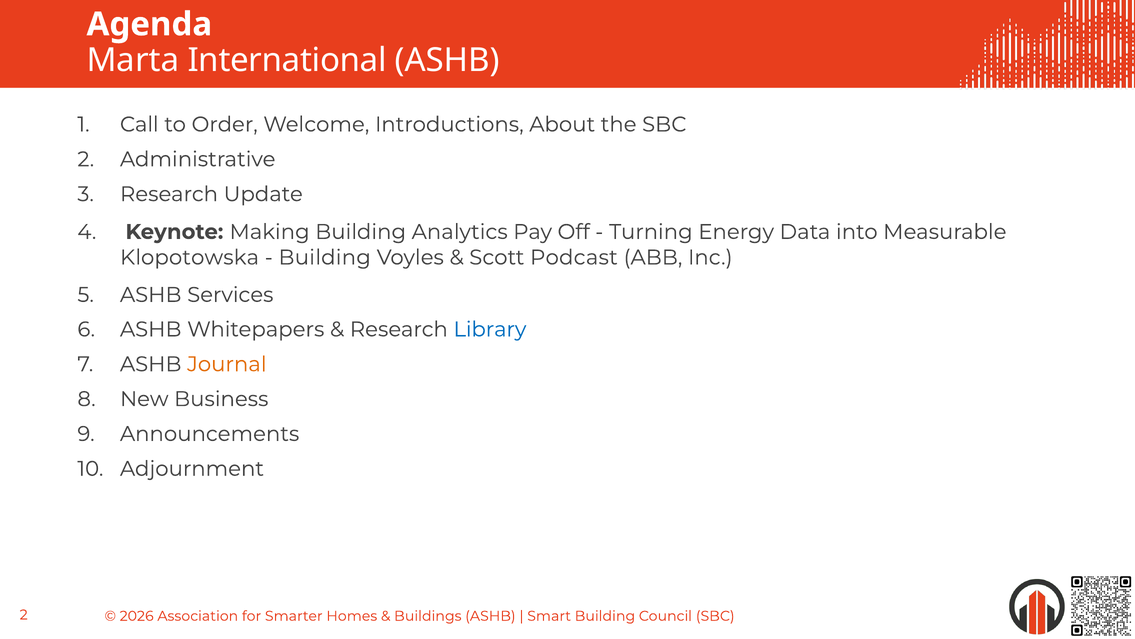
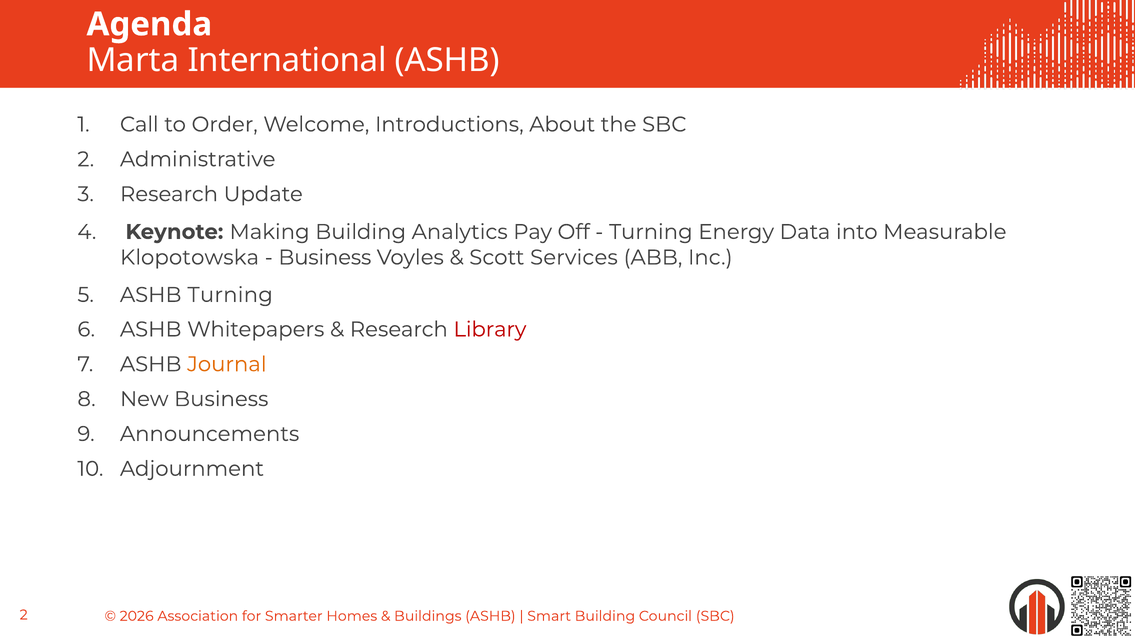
Building: Building -> Business (325, 257)
Podcast: Podcast -> Services (574, 257)
ASHB Services: Services -> Turning (230, 295)
Library colour: blue -> red (490, 329)
